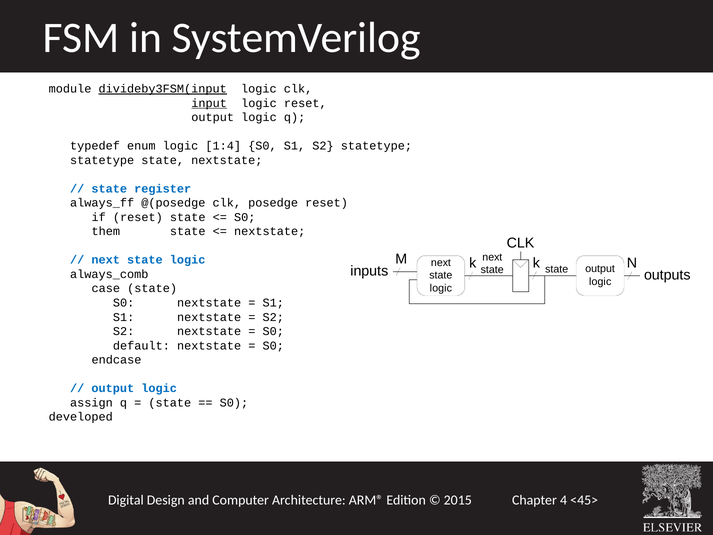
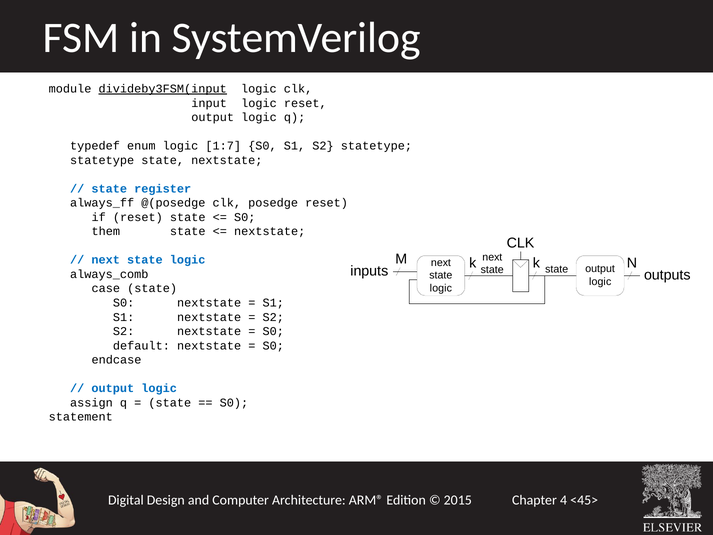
input underline: present -> none (209, 103)
1:4: 1:4 -> 1:7 (223, 146)
developed: developed -> statement (81, 417)
